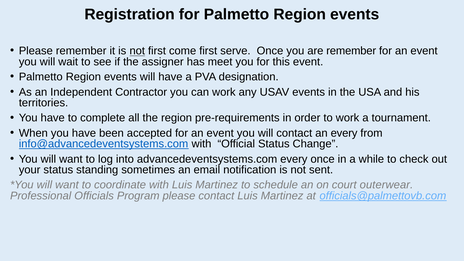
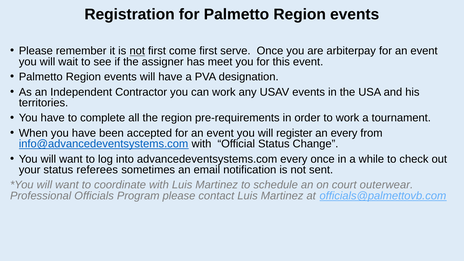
are remember: remember -> arbiterpay (351, 51)
will contact: contact -> register (294, 133)
standing: standing -> referees (97, 170)
